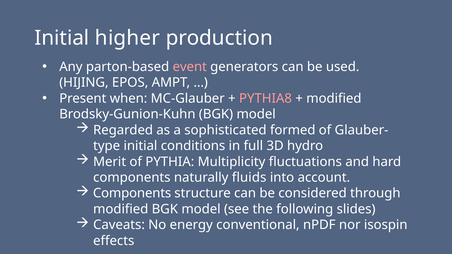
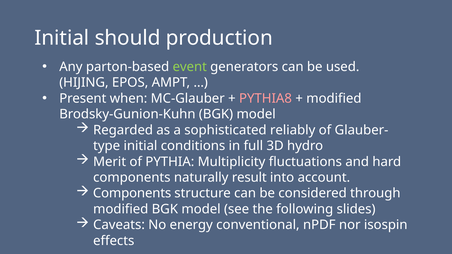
higher: higher -> should (128, 38)
event colour: pink -> light green (190, 67)
formed: formed -> reliably (293, 130)
fluids: fluids -> result (249, 178)
